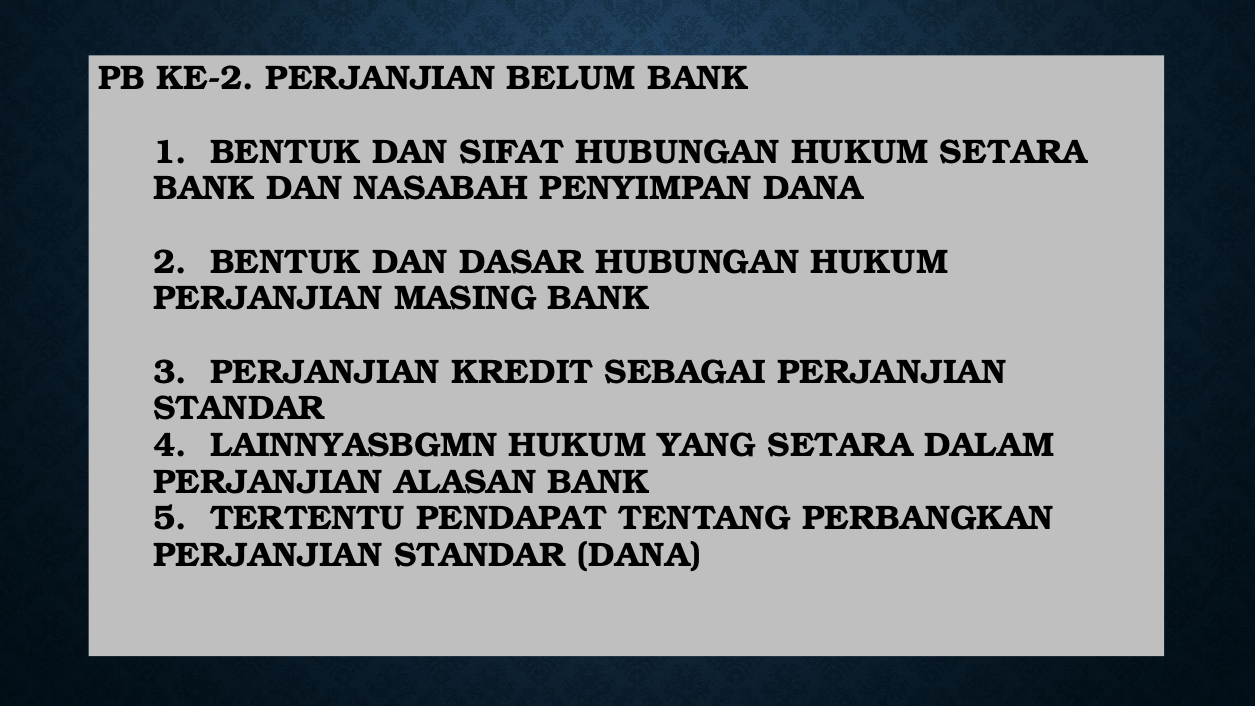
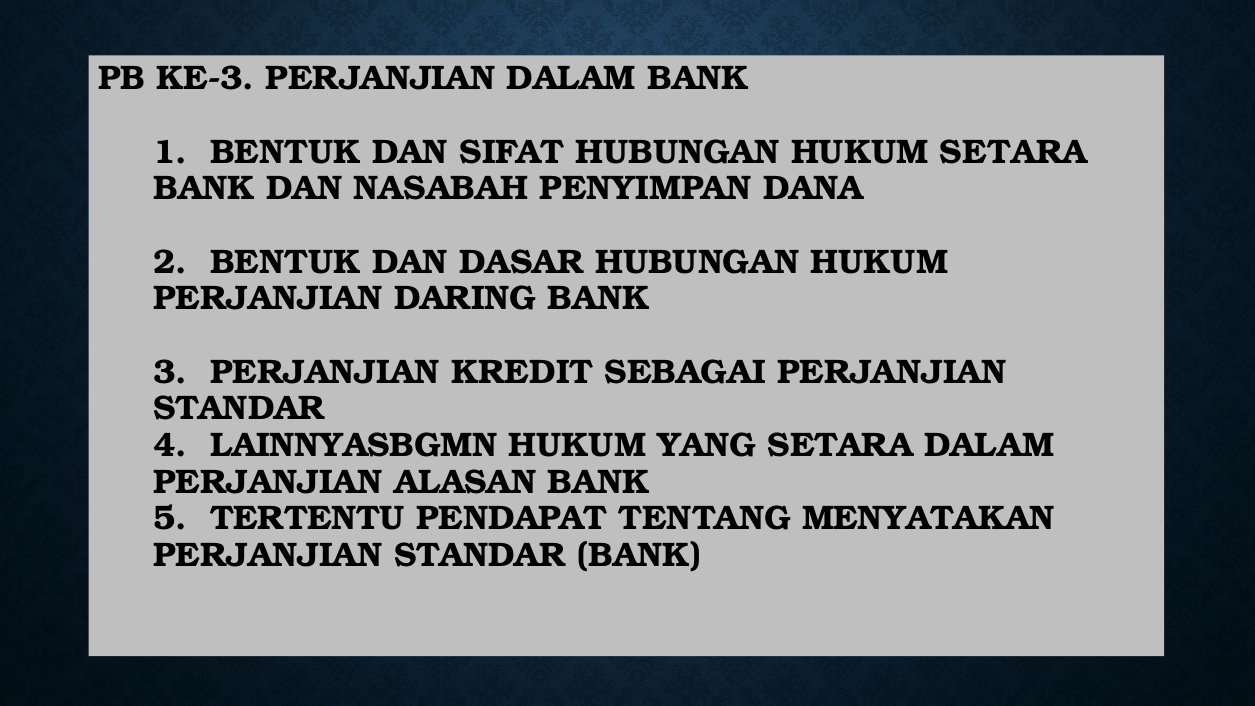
KE-2: KE-2 -> KE-3 (205, 78)
PERJANJIAN BELUM: BELUM -> DALAM (571, 78)
MASING: MASING -> DARING (465, 299)
PERBANGKAN: PERBANGKAN -> MENYATAKAN (928, 519)
STANDAR DANA: DANA -> BANK (639, 555)
